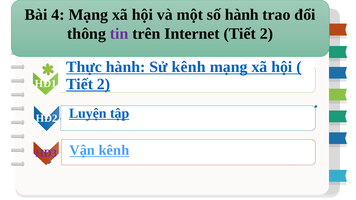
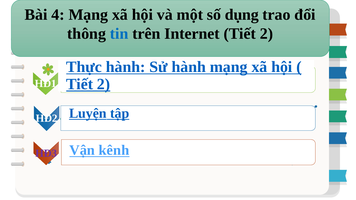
số hành: hành -> dụng (242, 15)
tin colour: purple -> blue (119, 34)
Sử kênh: kênh -> hành (189, 67)
